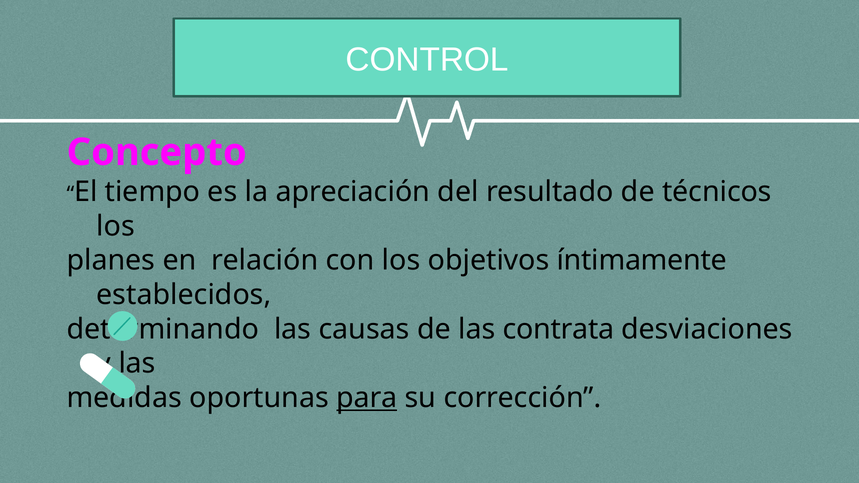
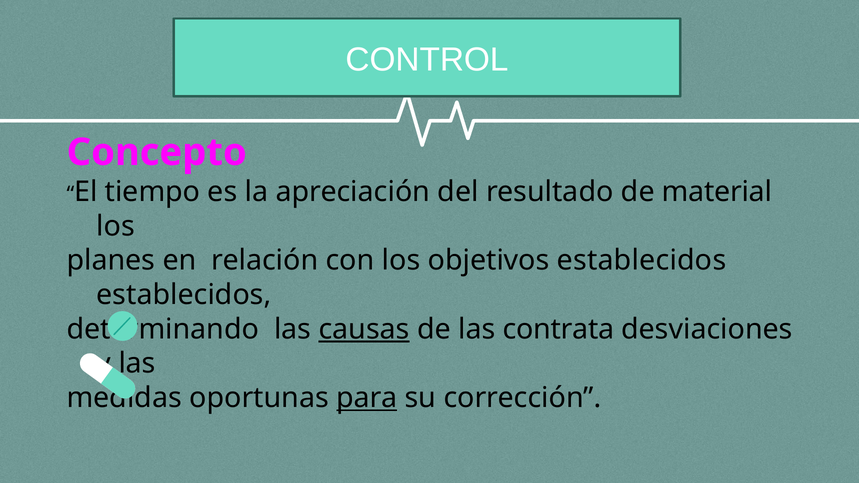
técnicos: técnicos -> material (717, 192)
objetivos íntimamente: íntimamente -> establecidos (642, 261)
causas underline: none -> present (364, 329)
